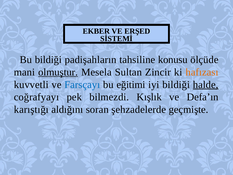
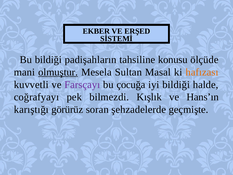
Zincir: Zincir -> Masal (158, 72)
Farsçayı colour: blue -> purple (82, 84)
eğitimi: eğitimi -> çocuğa (131, 84)
halde underline: present -> none (206, 84)
Defa’ın: Defa’ın -> Hans’ın (203, 97)
aldığını: aldığını -> görürüz (67, 109)
